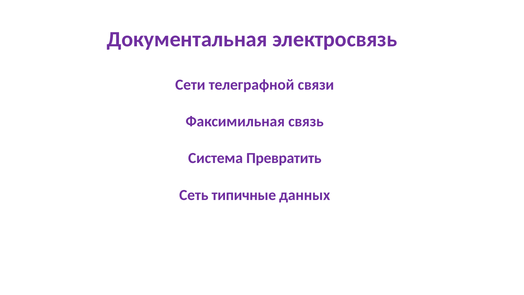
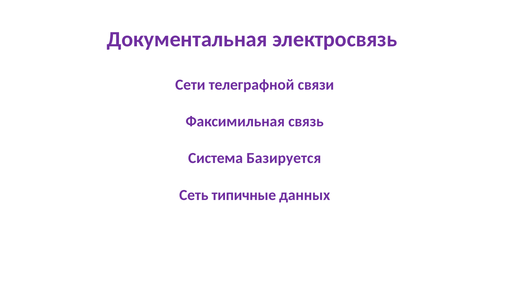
Превратить: Превратить -> Базируется (284, 158)
